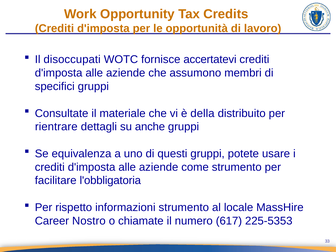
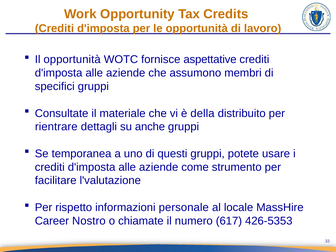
Il disoccupati: disoccupati -> opportunità (72, 60)
accertatevi: accertatevi -> aspettative (210, 60)
equivalenza: equivalenza -> temporanea (82, 154)
l'obbligatoria: l'obbligatoria -> l'valutazione (110, 181)
informazioni strumento: strumento -> personale (184, 207)
225-5353: 225-5353 -> 426-5353 (269, 221)
